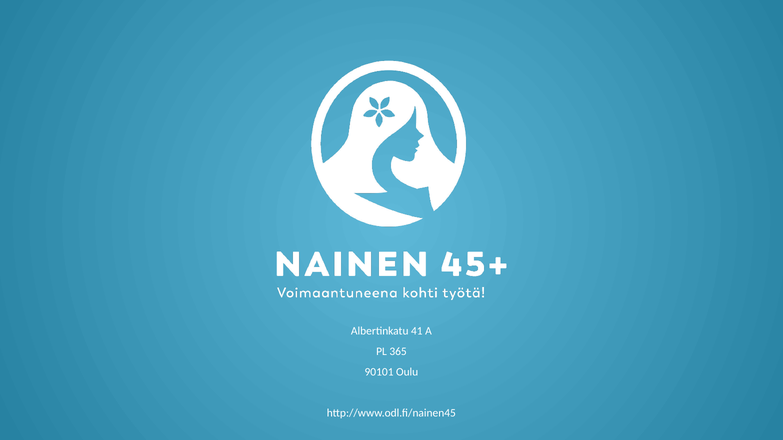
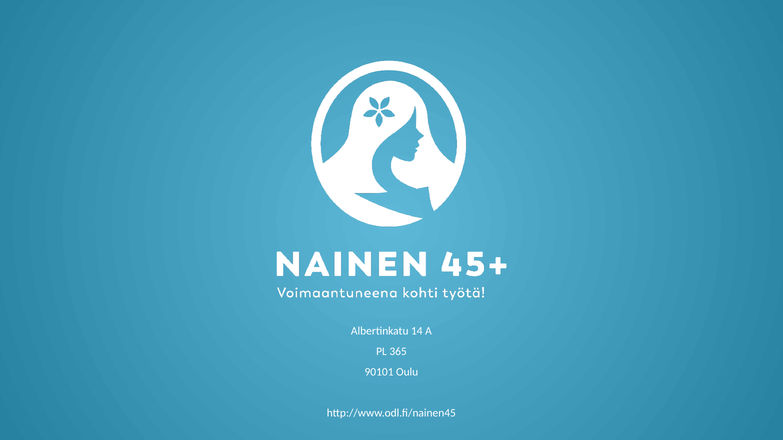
41: 41 -> 14 (417, 331)
